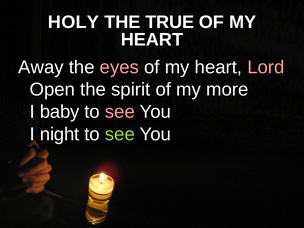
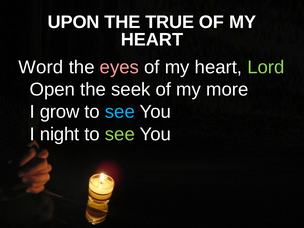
HOLY: HOLY -> UPON (74, 22)
Away: Away -> Word (41, 67)
Lord colour: pink -> light green (266, 67)
spirit: spirit -> seek (131, 90)
baby: baby -> grow (60, 112)
see colour: pink -> light blue (120, 112)
